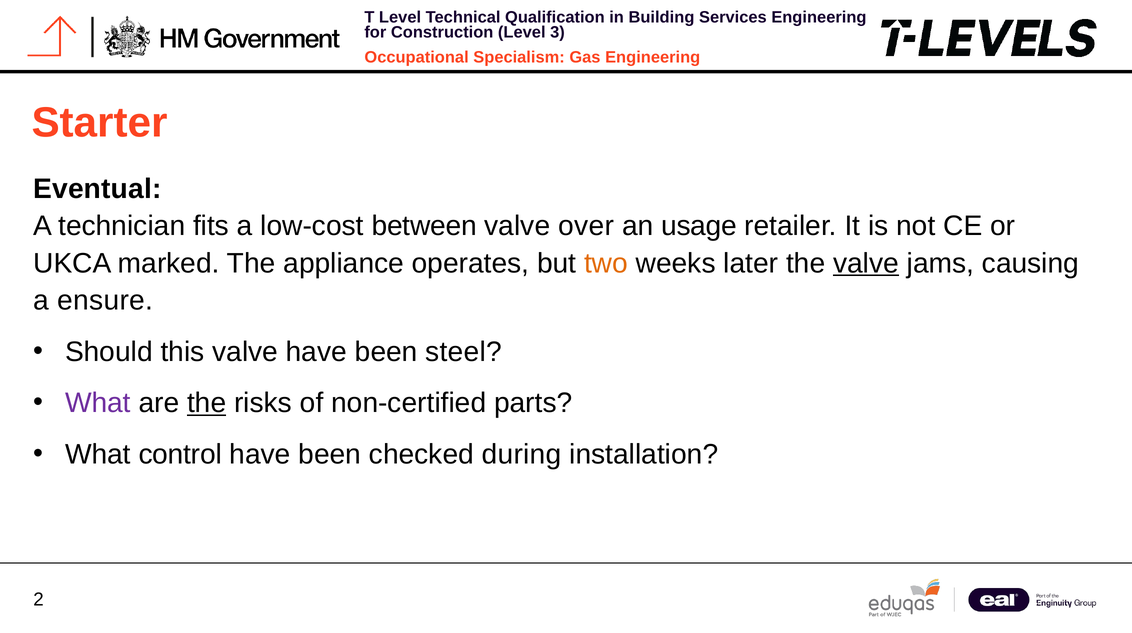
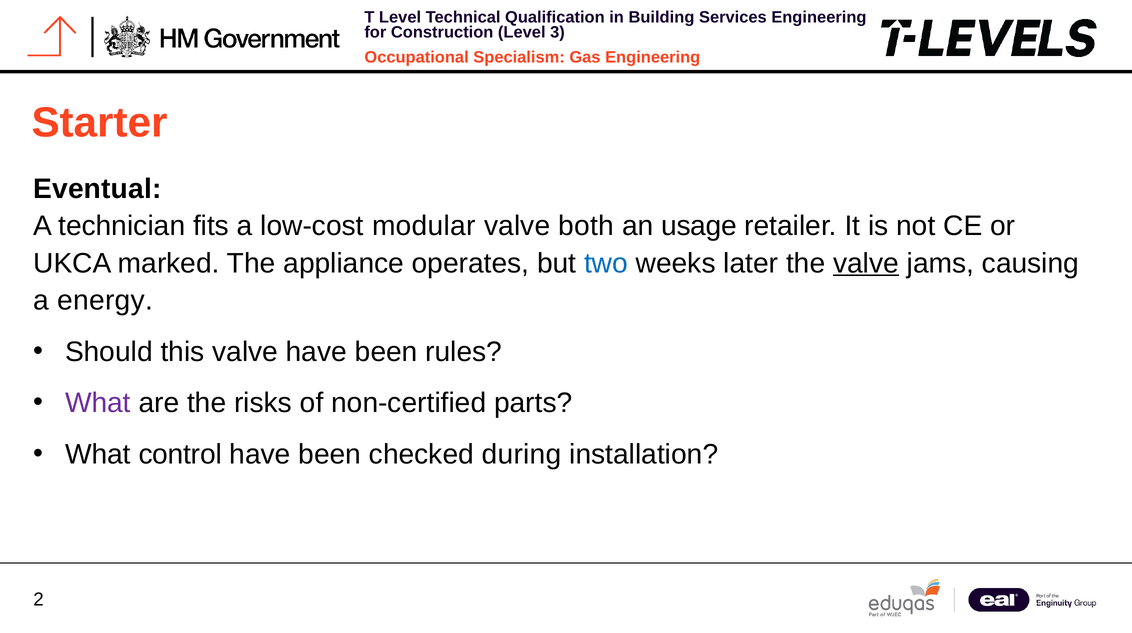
between: between -> modular (424, 226)
over: over -> both (586, 226)
two colour: orange -> blue (606, 263)
ensure: ensure -> energy (105, 300)
steel: steel -> rules (464, 352)
the underline: present -> none (207, 403)
